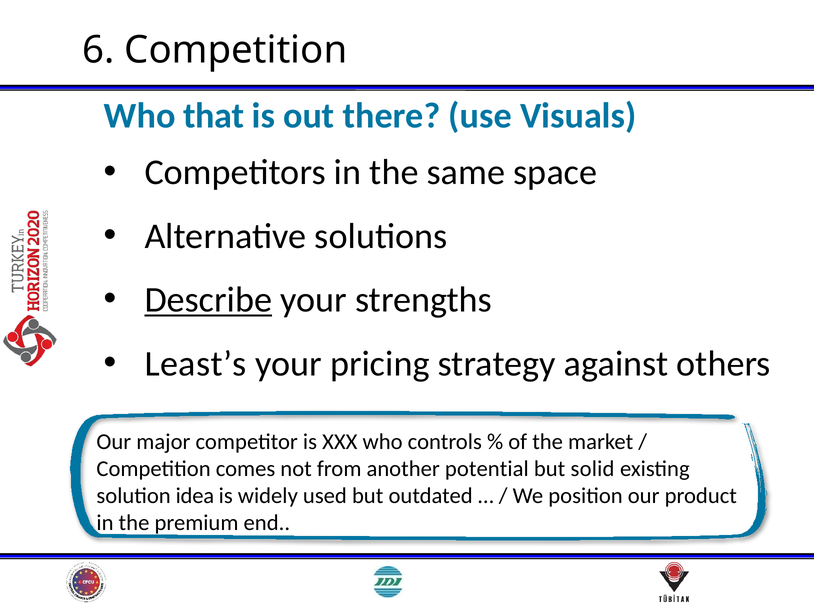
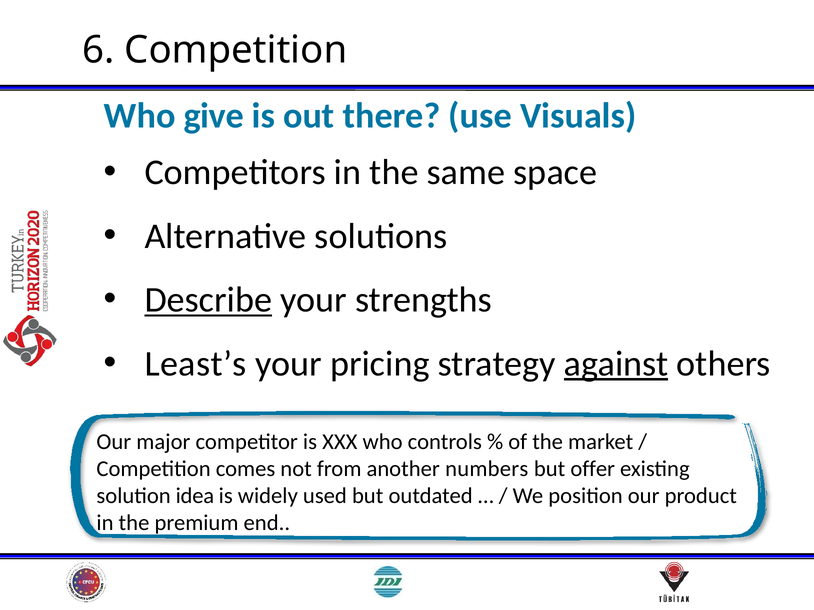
that: that -> give (214, 116)
against underline: none -> present (616, 364)
potential: potential -> numbers (487, 469)
solid: solid -> offer (593, 469)
